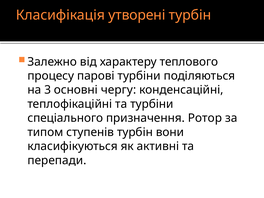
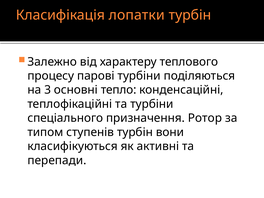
утворені: утворені -> лопатки (137, 15)
чергу: чергу -> тепло (119, 90)
